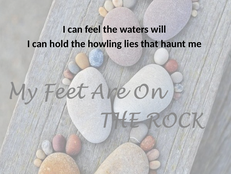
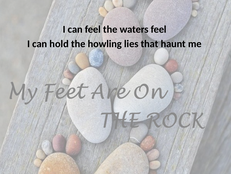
waters will: will -> feel (159, 29)
